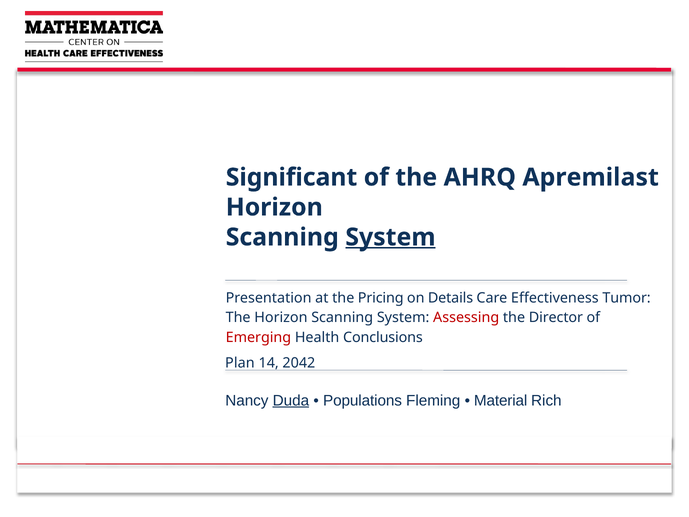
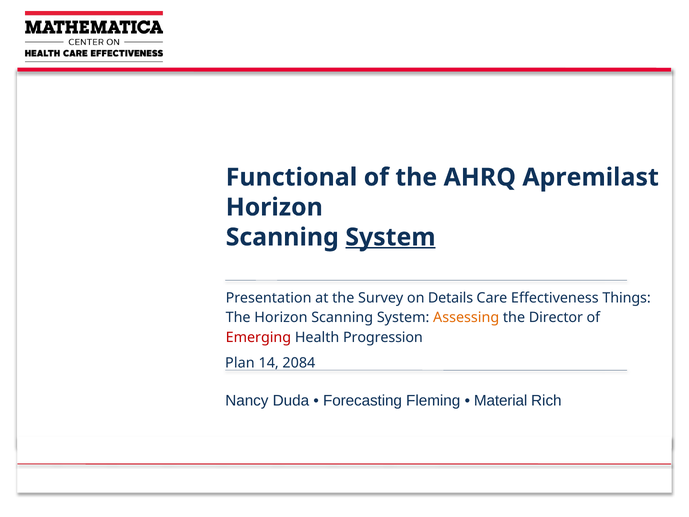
Significant: Significant -> Functional (291, 177)
Pricing: Pricing -> Survey (381, 298)
Tumor: Tumor -> Things (627, 298)
Assessing colour: red -> orange (466, 317)
Conclusions: Conclusions -> Progression (383, 337)
2042: 2042 -> 2084 (299, 363)
Duda underline: present -> none (291, 400)
Populations: Populations -> Forecasting (363, 400)
